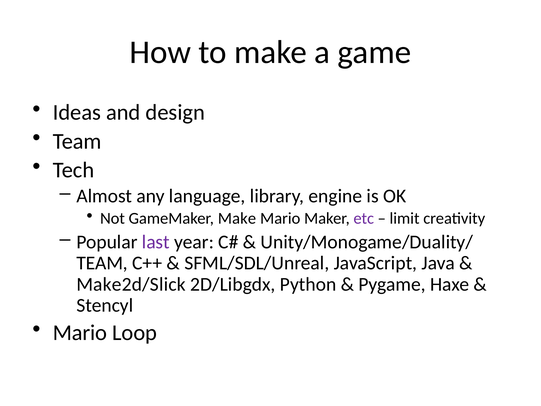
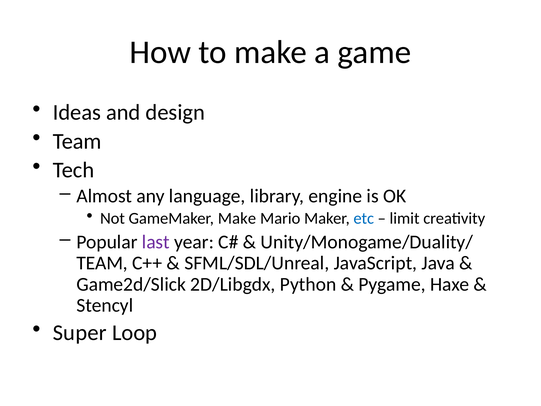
etc colour: purple -> blue (364, 218)
Make2d/Slick: Make2d/Slick -> Game2d/Slick (131, 284)
Mario: Mario -> Super (80, 333)
